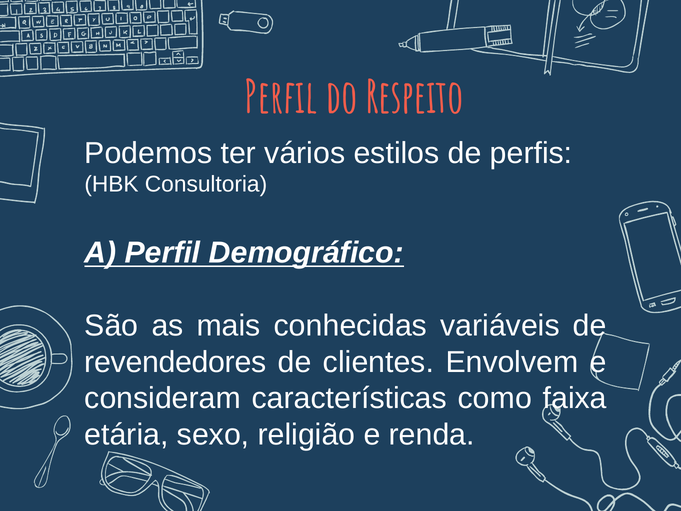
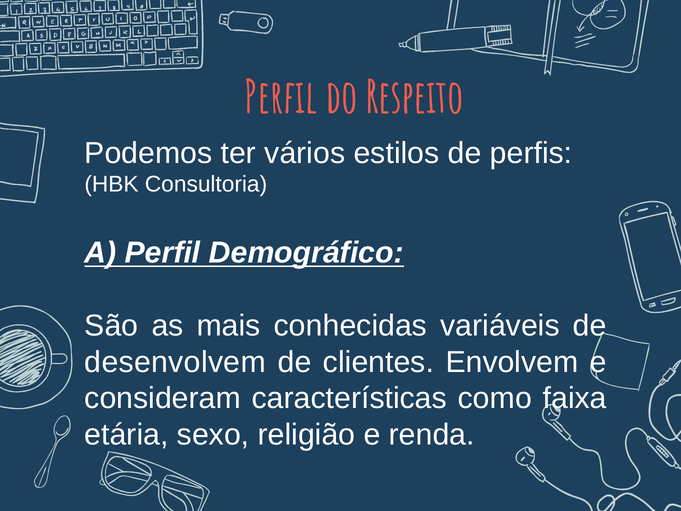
revendedores: revendedores -> desenvolvem (175, 362)
